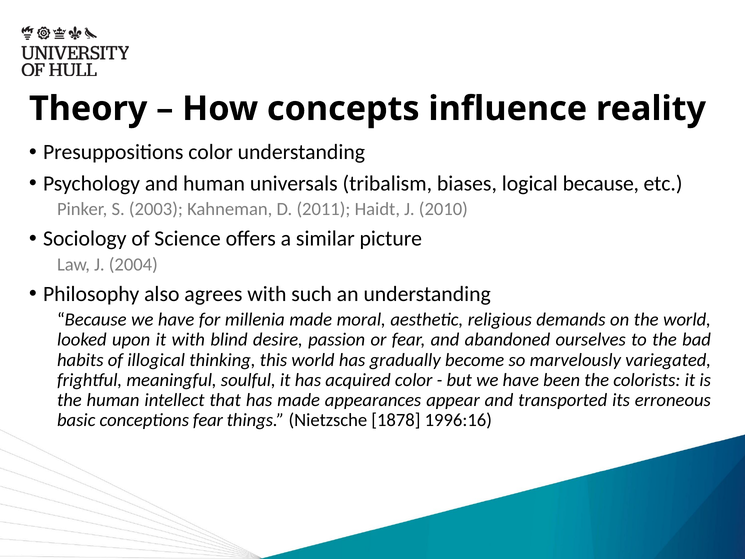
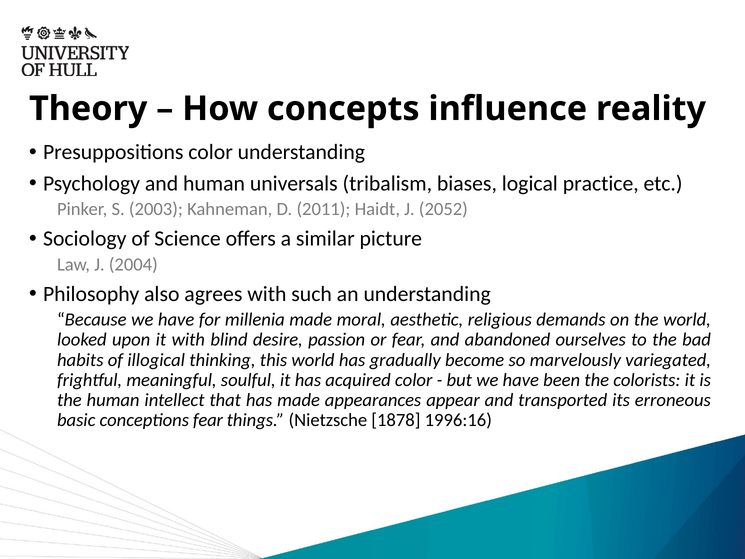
logical because: because -> practice (601, 183)
2010: 2010 -> 2052 (443, 209)
